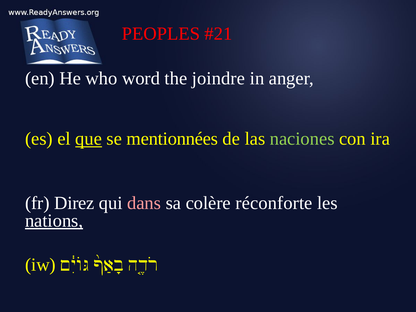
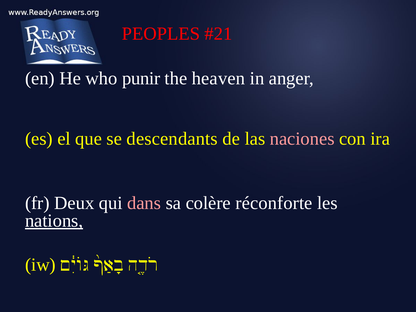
word: word -> punir (141, 79)
joindre: joindre -> heaven (218, 79)
que underline: present -> none (89, 139)
mentionnées: mentionnées -> descendants (172, 139)
naciones colour: light green -> pink (302, 139)
Direz: Direz -> Deux (74, 203)
